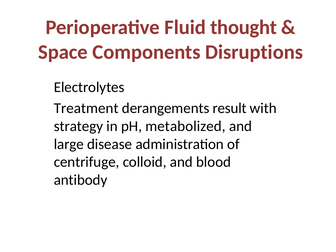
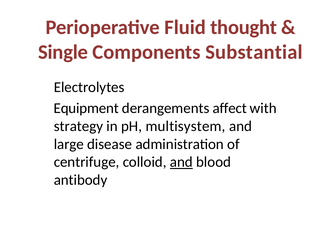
Space: Space -> Single (63, 52)
Disruptions: Disruptions -> Substantial (254, 52)
Treatment: Treatment -> Equipment (86, 108)
result: result -> affect (230, 108)
metabolized: metabolized -> multisystem (186, 126)
and underline: none -> present (181, 162)
